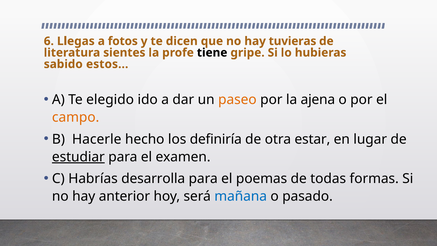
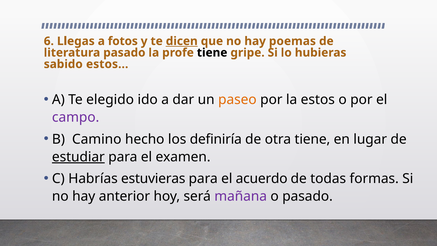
dicen underline: none -> present (182, 41)
tuvieras: tuvieras -> poemas (292, 41)
literatura sientes: sientes -> pasado (124, 53)
la ajena: ajena -> estos (318, 100)
campo colour: orange -> purple (76, 117)
Hacerle: Hacerle -> Camino (97, 139)
otra estar: estar -> tiene (312, 139)
desarrolla: desarrolla -> estuvieras (153, 179)
poemas: poemas -> acuerdo (262, 179)
mañana colour: blue -> purple (241, 196)
